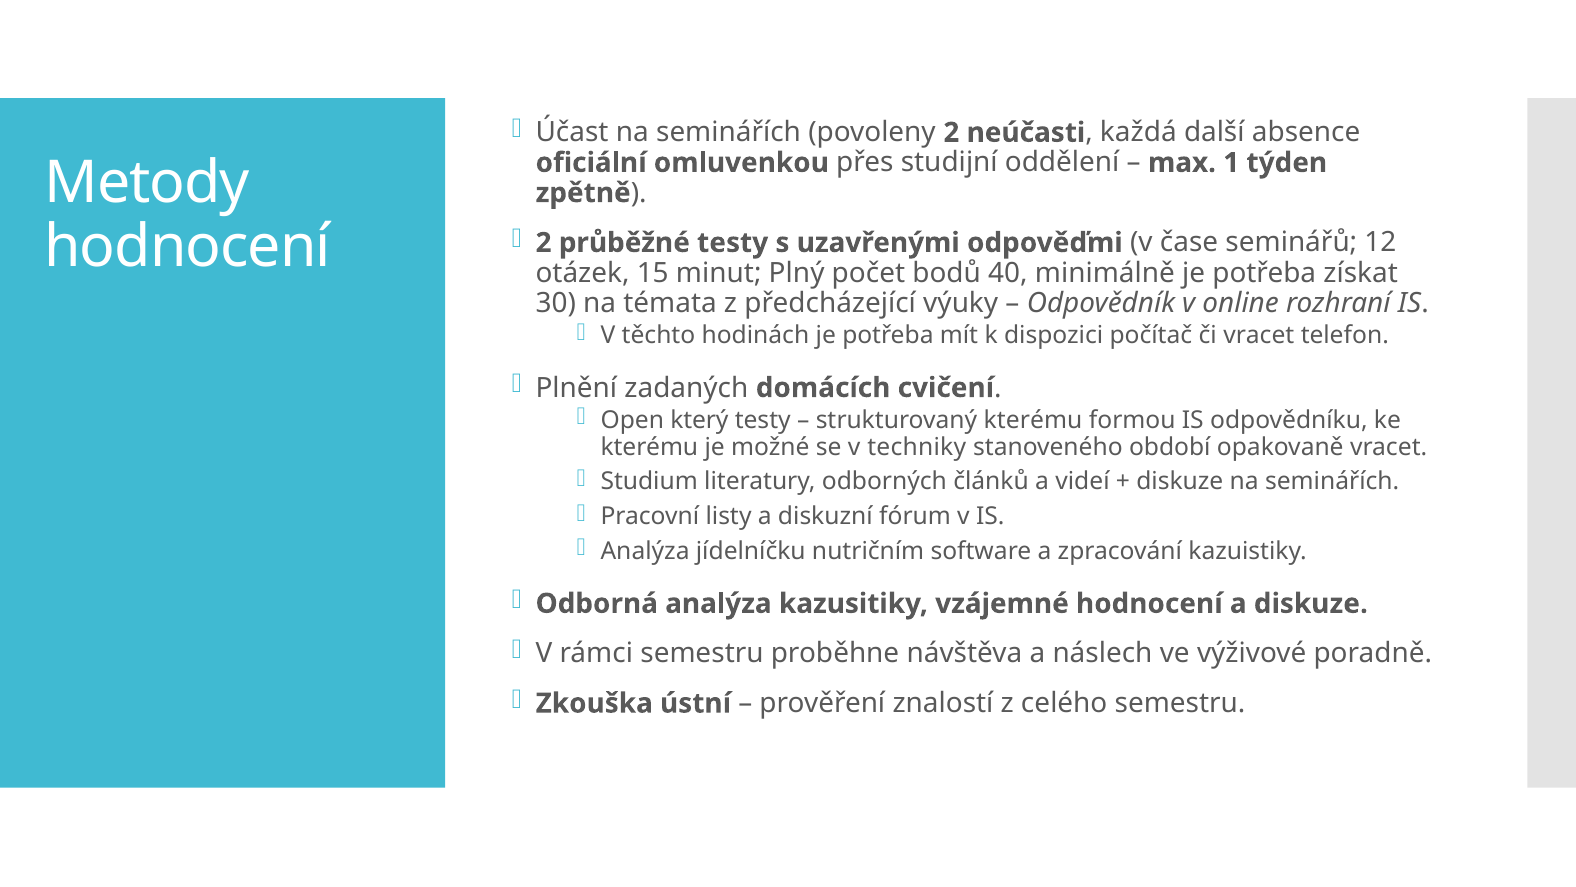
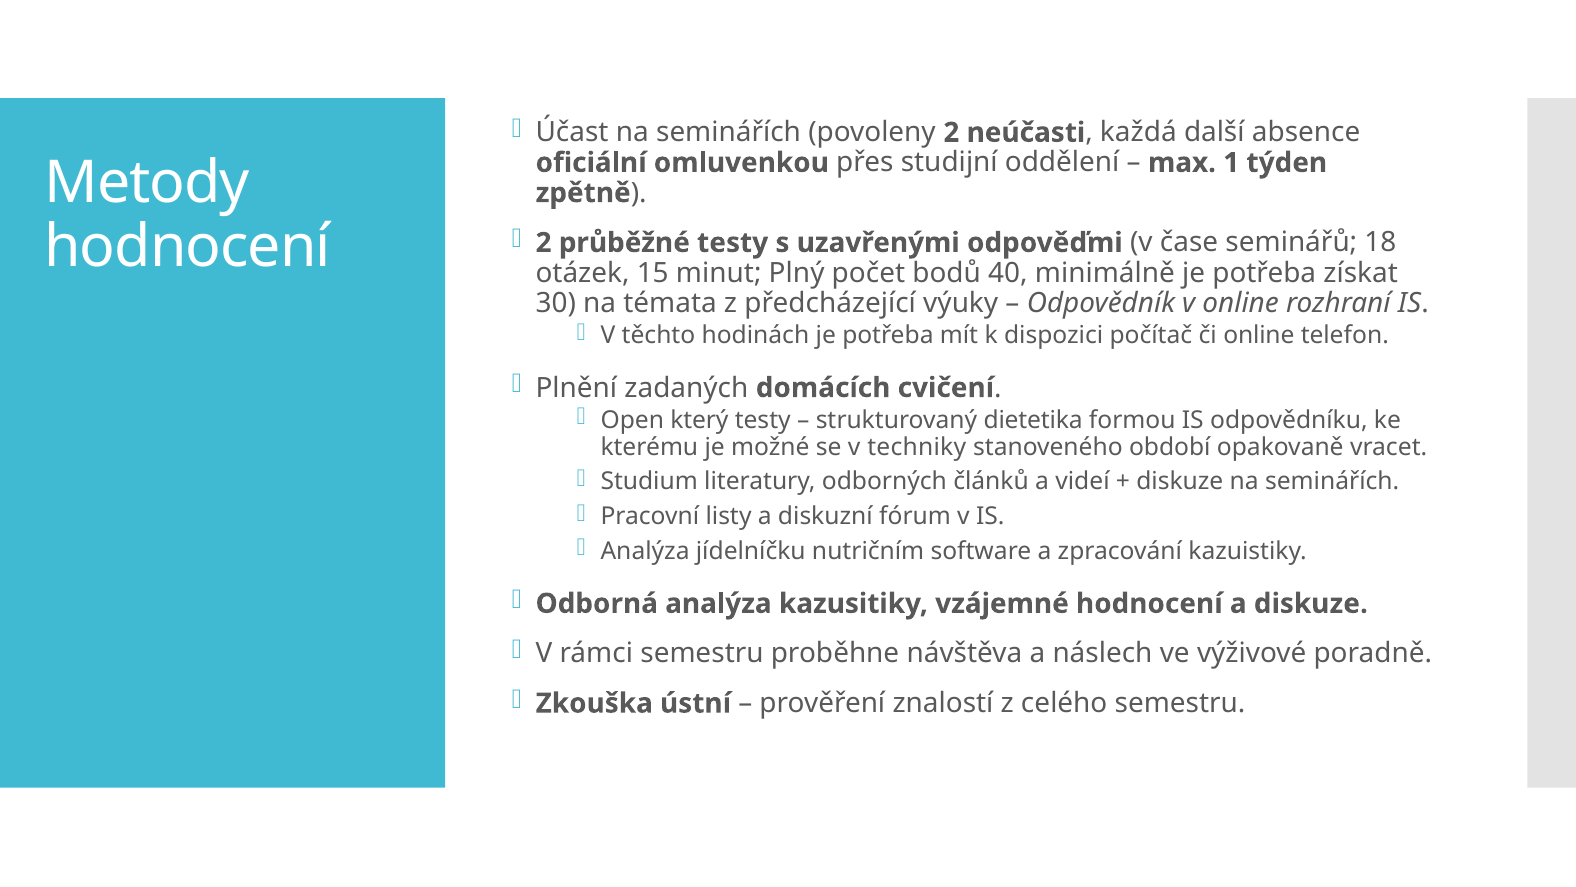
12: 12 -> 18 (1380, 243)
či vracet: vracet -> online (1259, 335)
strukturovaný kterému: kterému -> dietetika (1033, 420)
